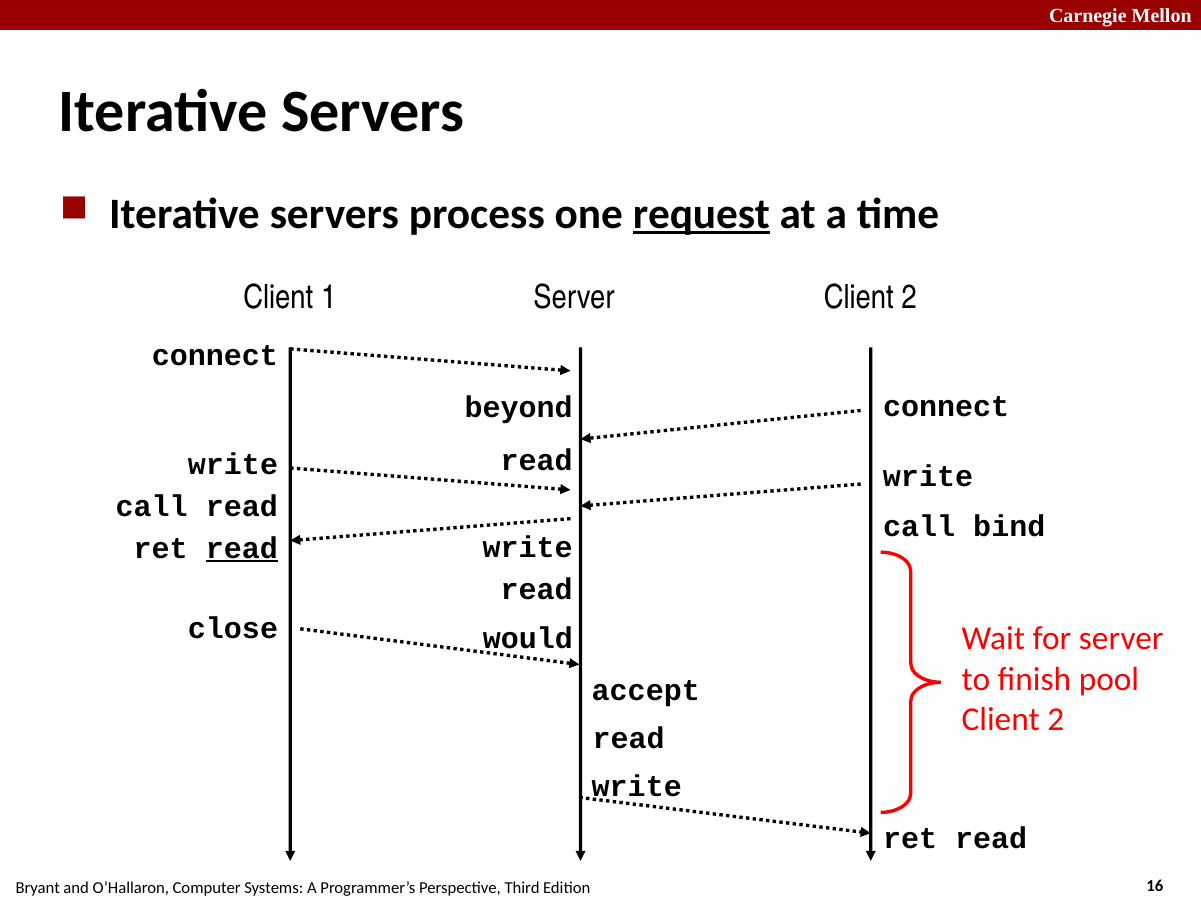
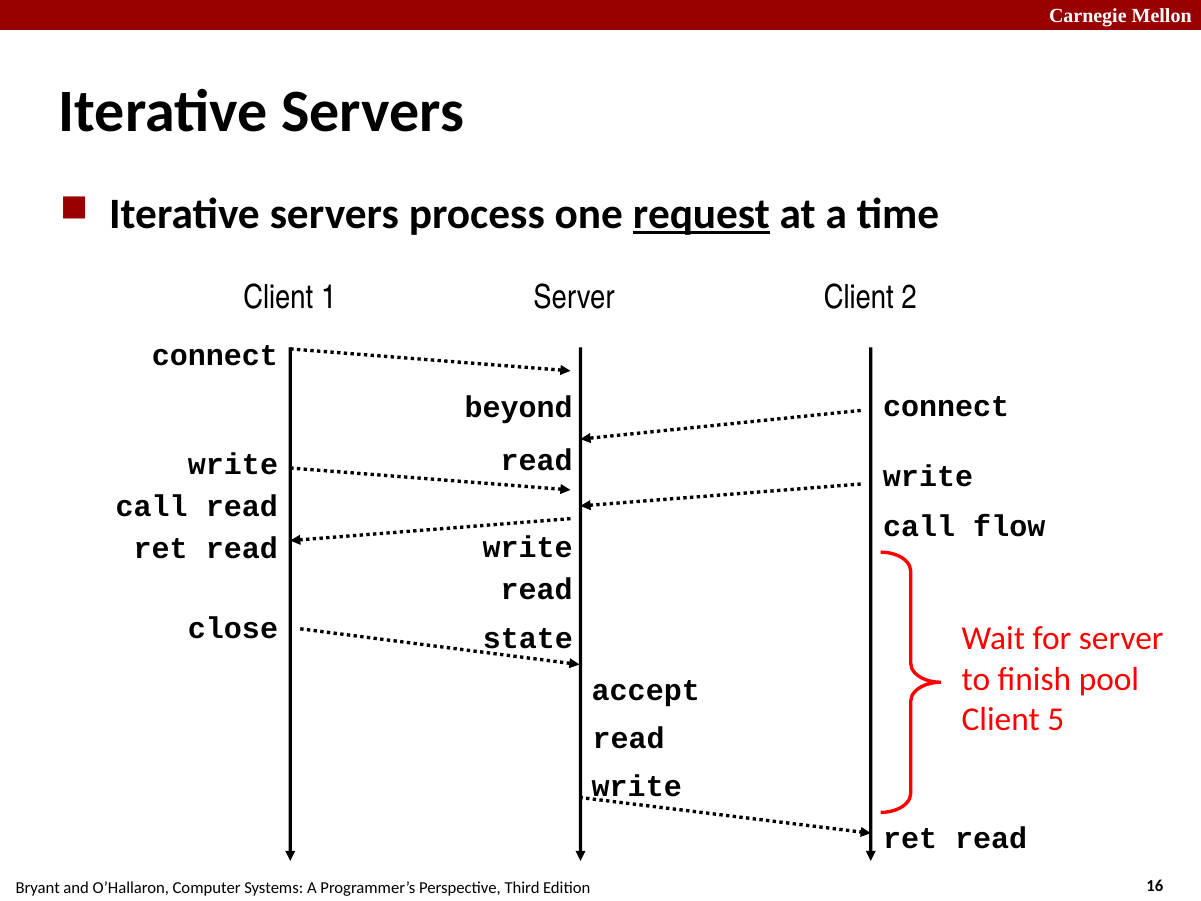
bind: bind -> flow (1009, 526)
read underline: present -> none (242, 548)
would: would -> state (528, 638)
2: 2 -> 5 (1056, 719)
